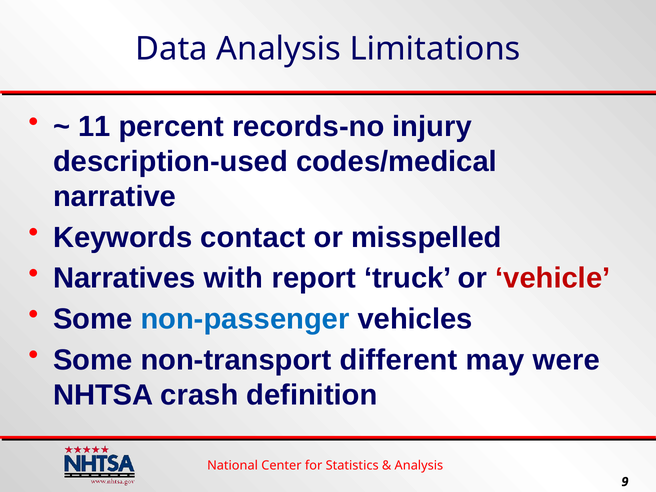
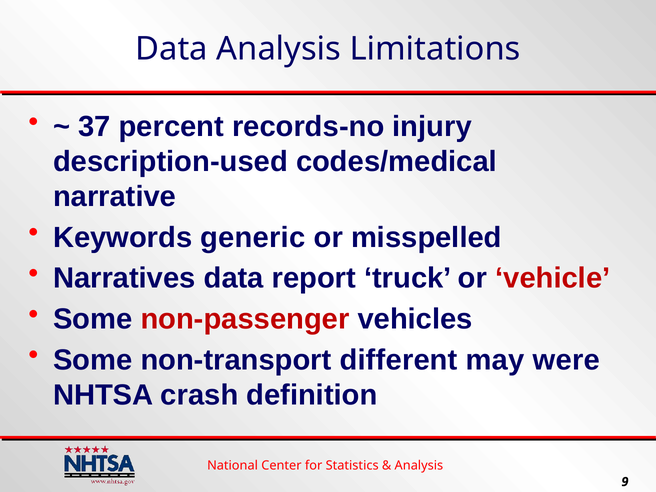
11: 11 -> 37 (94, 127)
contact: contact -> generic (253, 238)
Narratives with: with -> data (234, 278)
non-passenger colour: blue -> red (245, 319)
